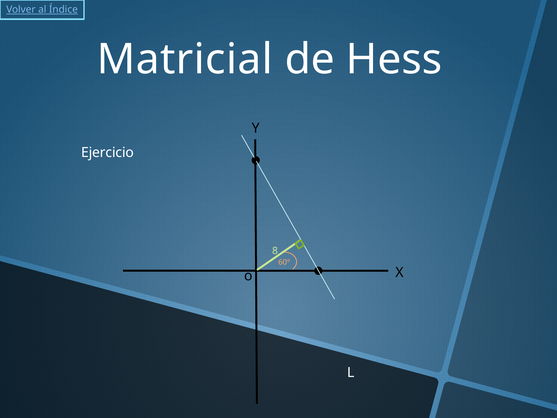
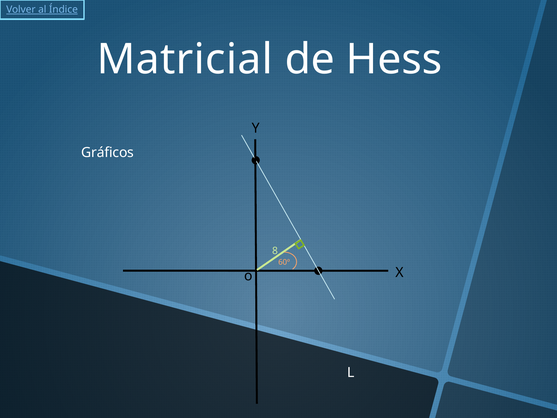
Ejercicio: Ejercicio -> Gráficos (108, 153)
